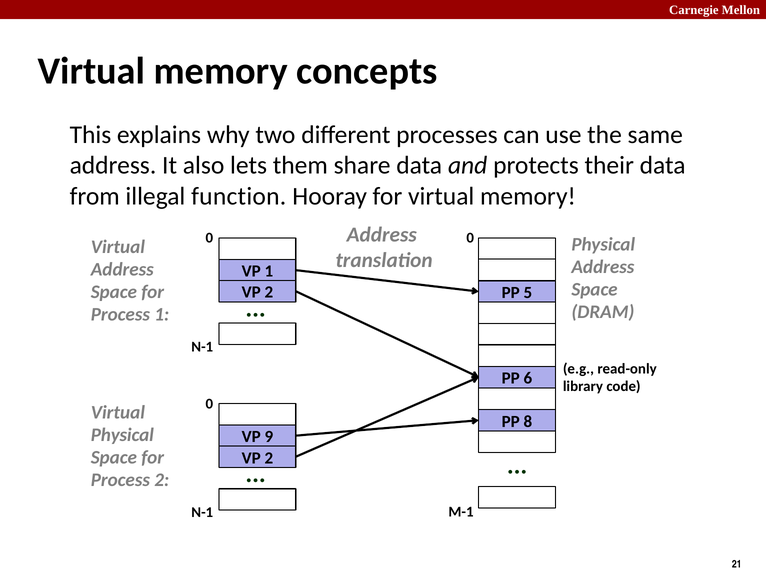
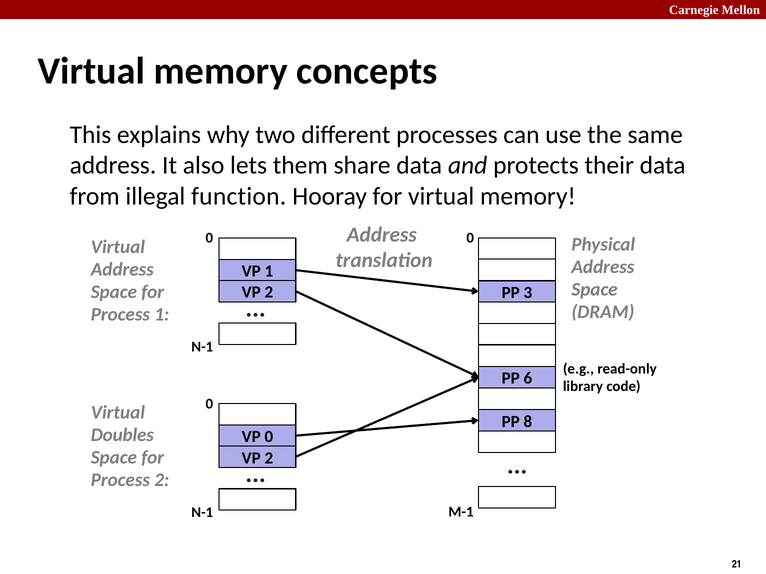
5: 5 -> 3 (528, 293)
Physical: Physical -> Doubles (122, 436)
VP 9: 9 -> 0 (269, 437)
